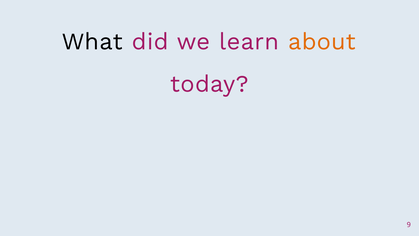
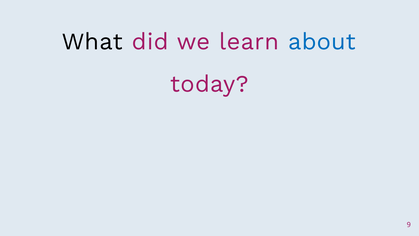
about colour: orange -> blue (322, 42)
